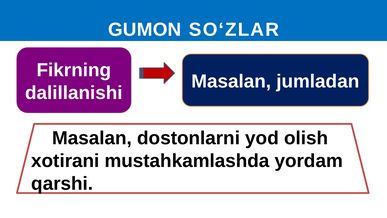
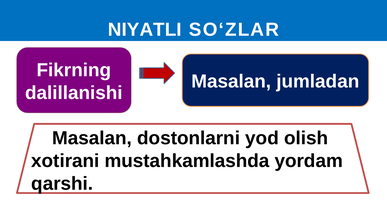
GUMON: GUMON -> NIYATLI (145, 30)
